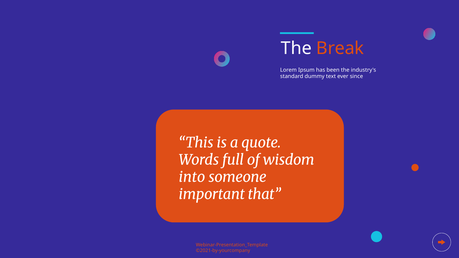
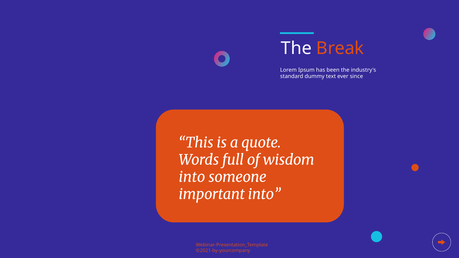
important that: that -> into (264, 194)
